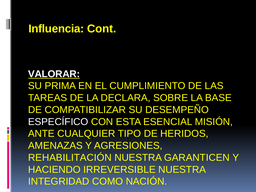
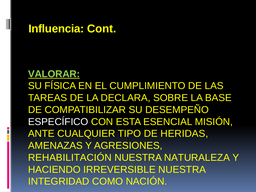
VALORAR colour: white -> light green (54, 74)
PRIMA: PRIMA -> FÍSICA (60, 86)
HERIDOS: HERIDOS -> HERIDAS (184, 134)
GARANTICEN: GARANTICEN -> NATURALEZA (197, 158)
